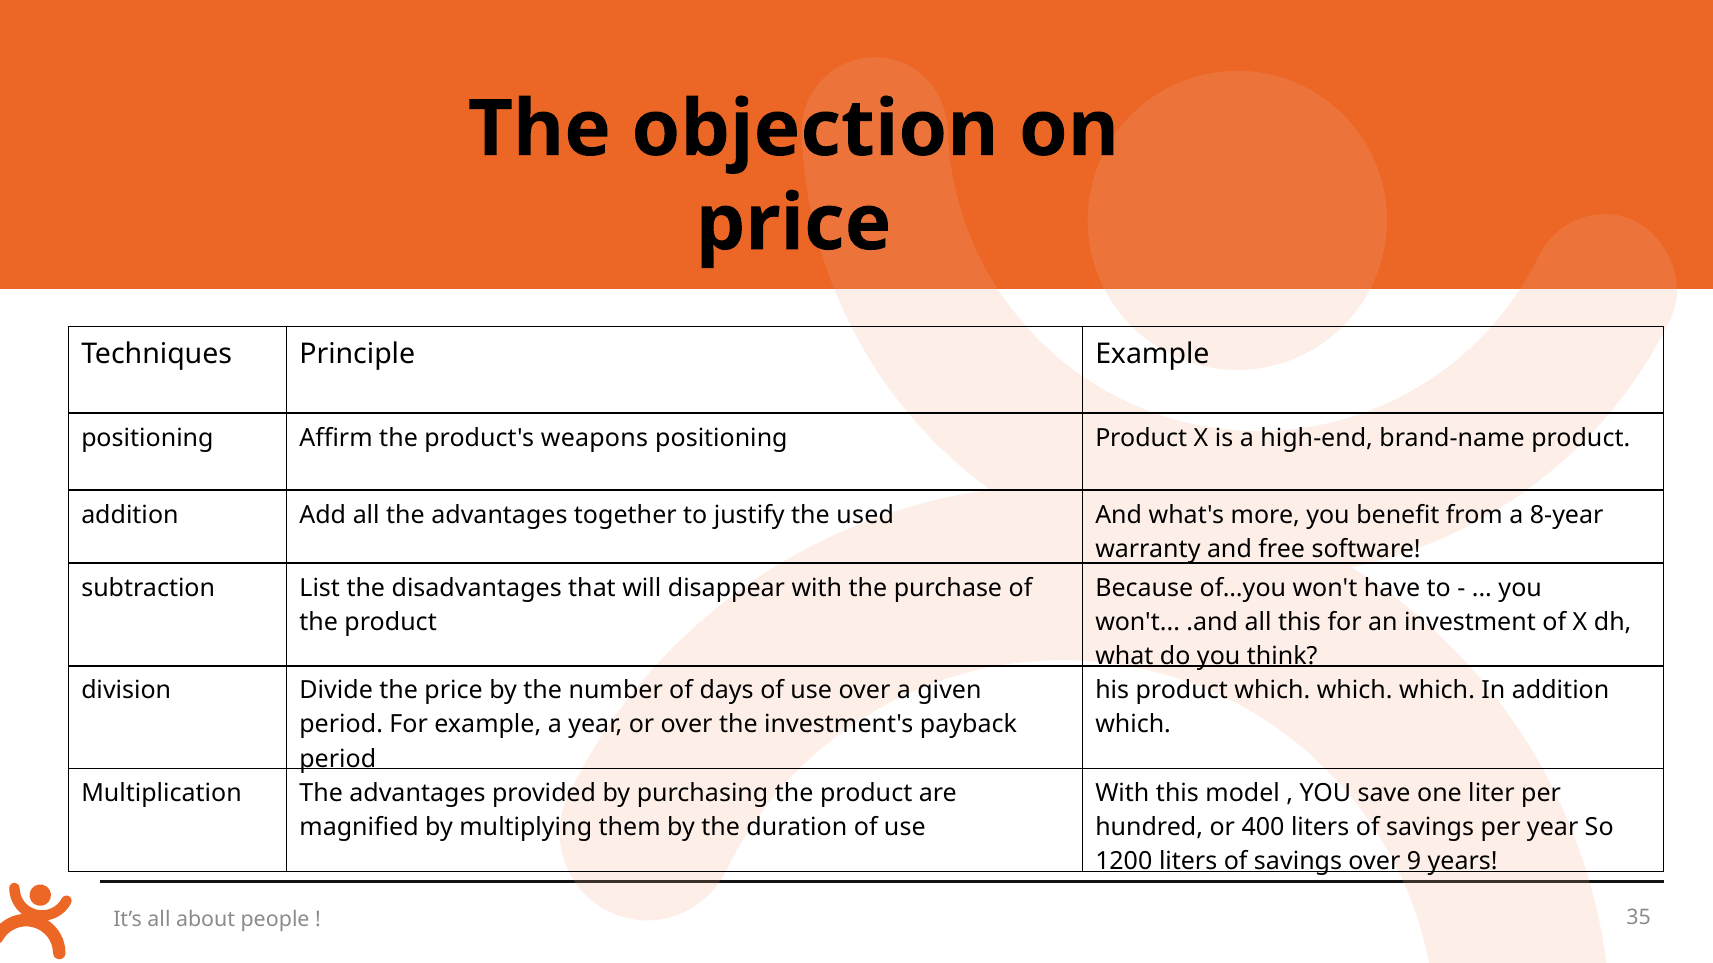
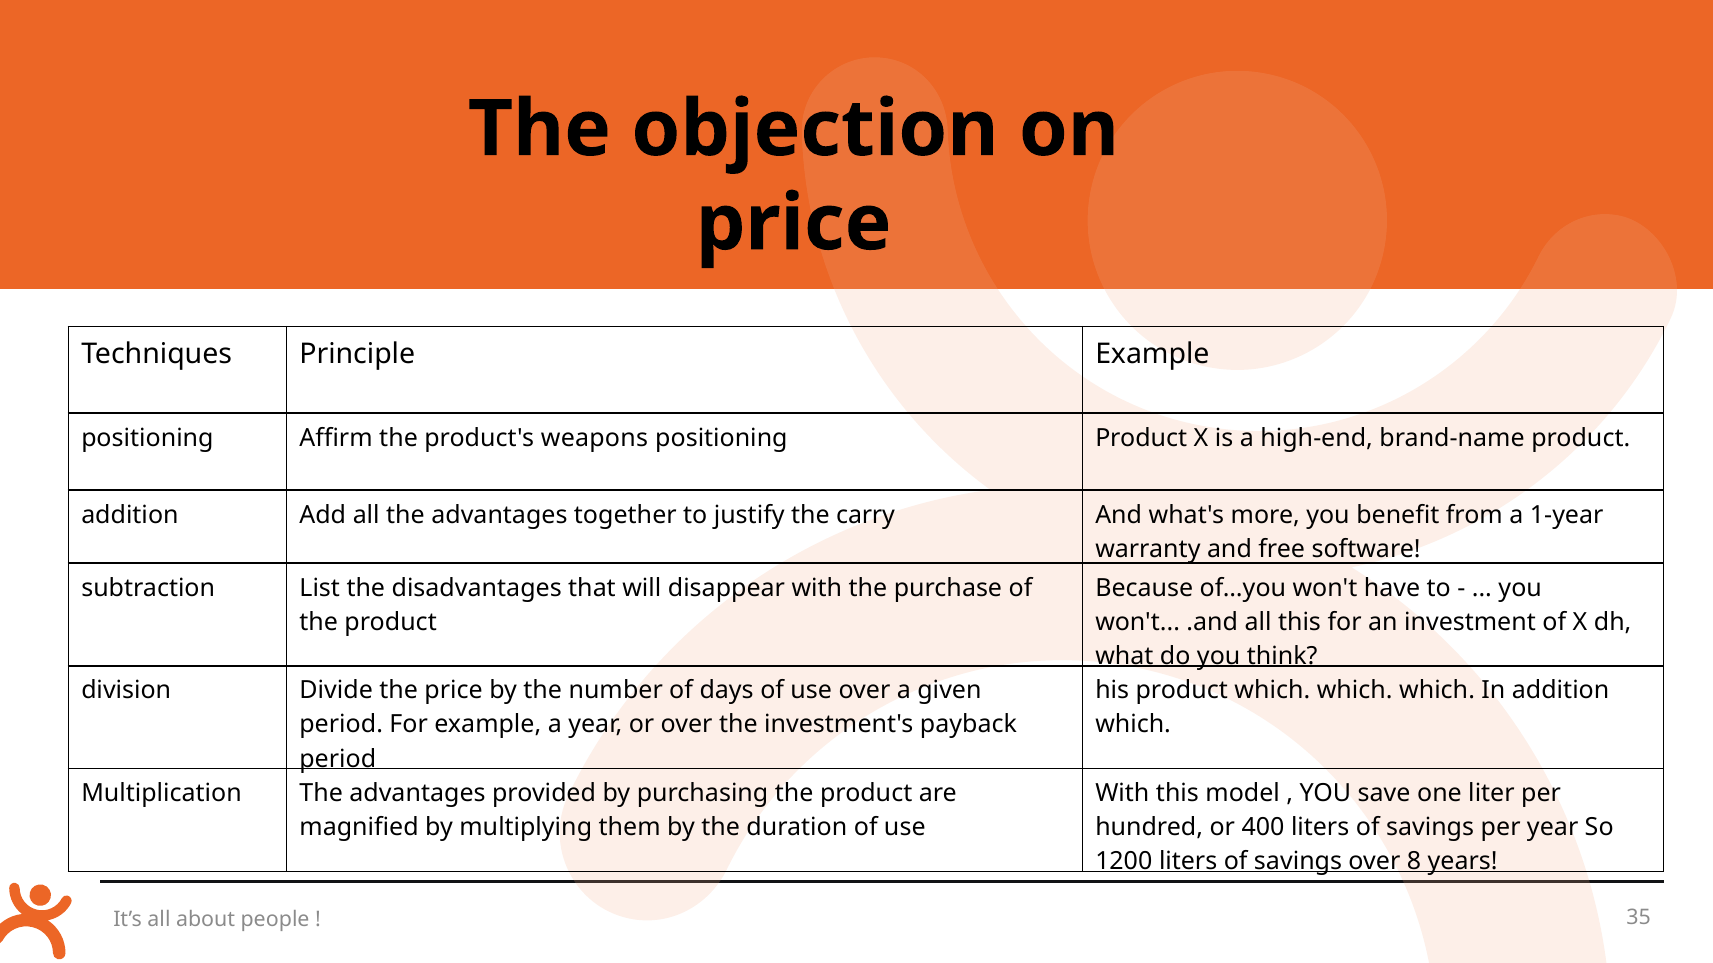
used: used -> carry (866, 515)
8-year: 8-year -> 1-year (1567, 515)
9: 9 -> 8 (1414, 862)
